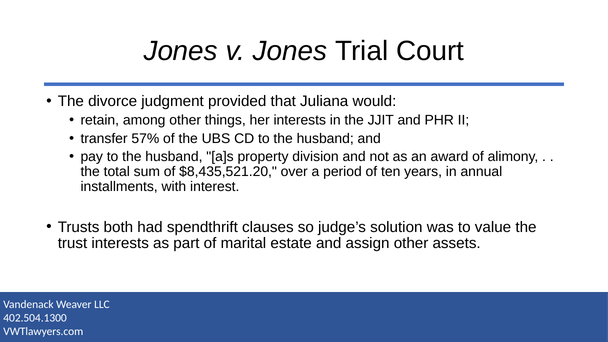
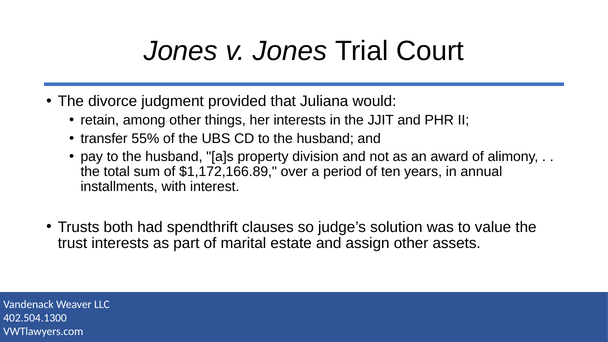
57%: 57% -> 55% (145, 139)
$8,435,521.20: $8,435,521.20 -> $1,172,166.89 (228, 172)
